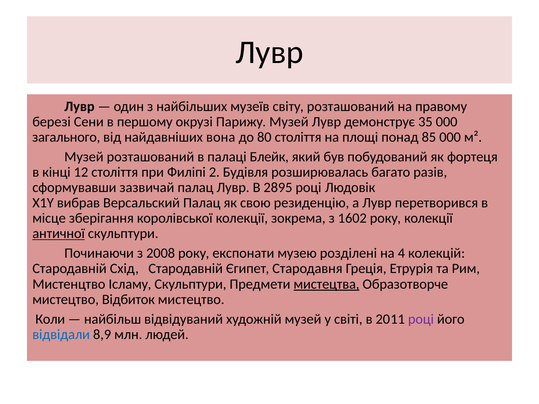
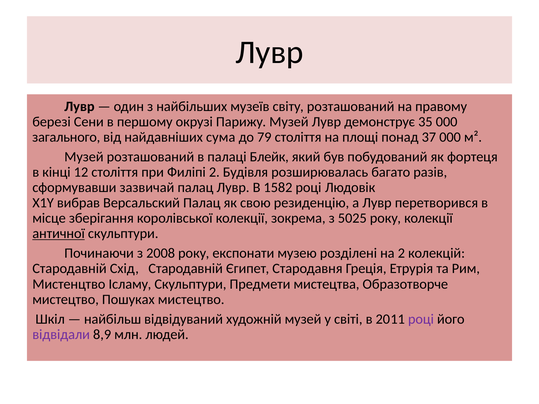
вона: вона -> сума (221, 137)
80: 80 -> 79 (264, 137)
85: 85 -> 37 (429, 137)
2895: 2895 -> 1582 (278, 188)
1602: 1602 -> 5025 (352, 218)
на 4: 4 -> 2 (401, 253)
мистецтва underline: present -> none (326, 284)
Відбиток: Відбиток -> Пошуках (128, 300)
Коли: Коли -> Шкіл (50, 319)
відвідали colour: blue -> purple (61, 335)
